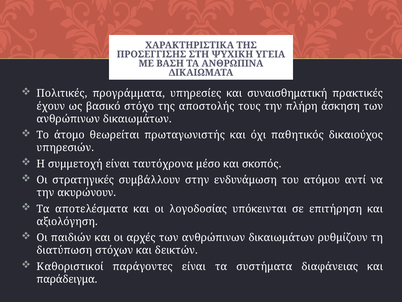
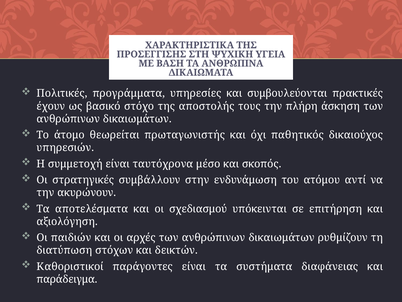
συναισθηματική: συναισθηματική -> συμβουλεύονται (287, 93)
λογοδοσίας: λογοδοσίας -> σχεδιασμού (198, 209)
